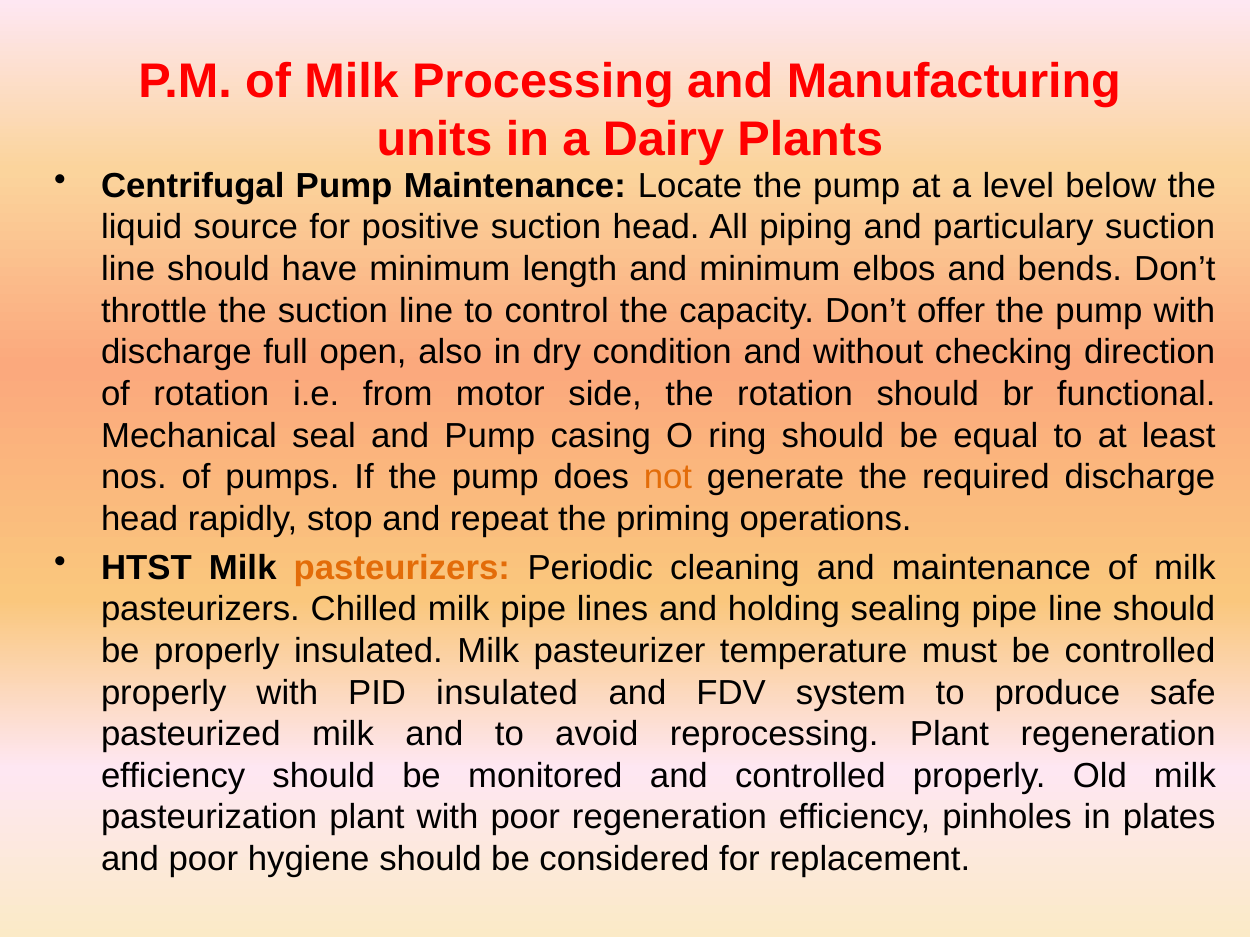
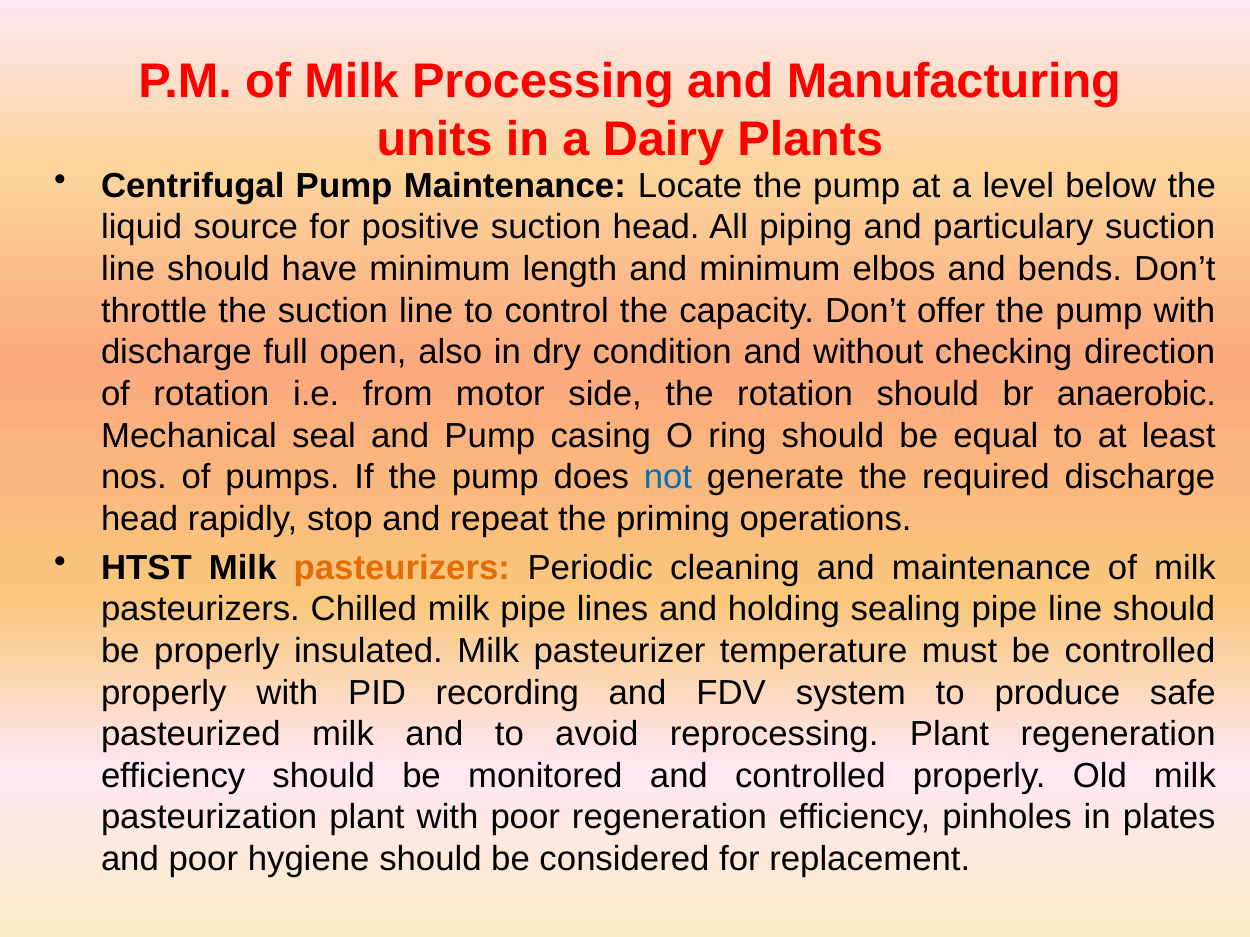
functional: functional -> anaerobic (1136, 394)
not colour: orange -> blue (668, 478)
PID insulated: insulated -> recording (507, 693)
